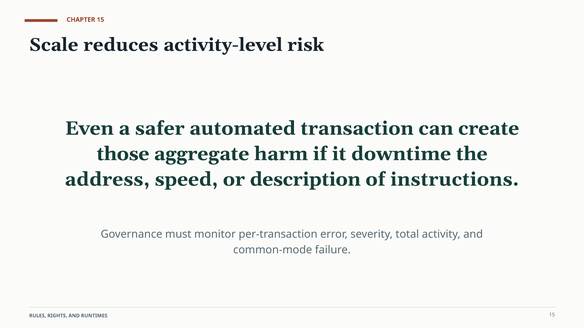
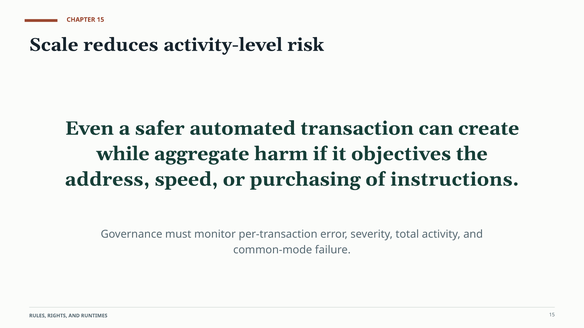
those: those -> while (123, 154)
downtime: downtime -> objectives (401, 154)
description: description -> purchasing (305, 180)
